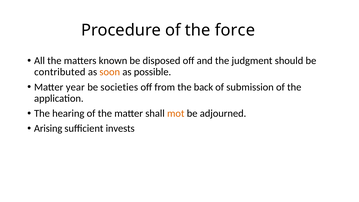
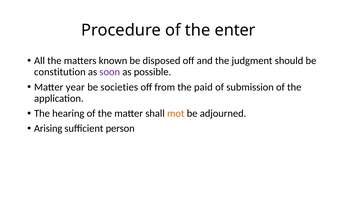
force: force -> enter (235, 30)
contributed: contributed -> constitution (60, 72)
soon colour: orange -> purple (110, 72)
back: back -> paid (203, 87)
invests: invests -> person (120, 128)
